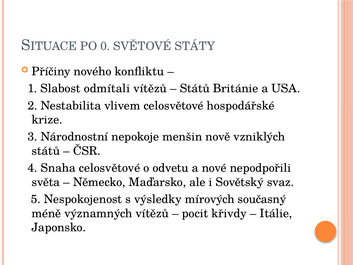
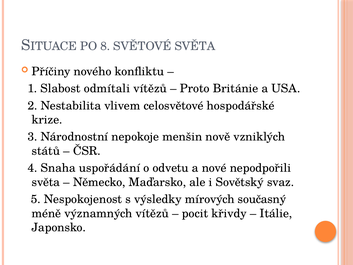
0: 0 -> 8 (105, 46)
SVĚTOVÉ STÁTY: STÁTY -> SVĚTA (195, 46)
Států: Států -> Proto (195, 88)
Snaha celosvětové: celosvětové -> uspořádání (110, 168)
